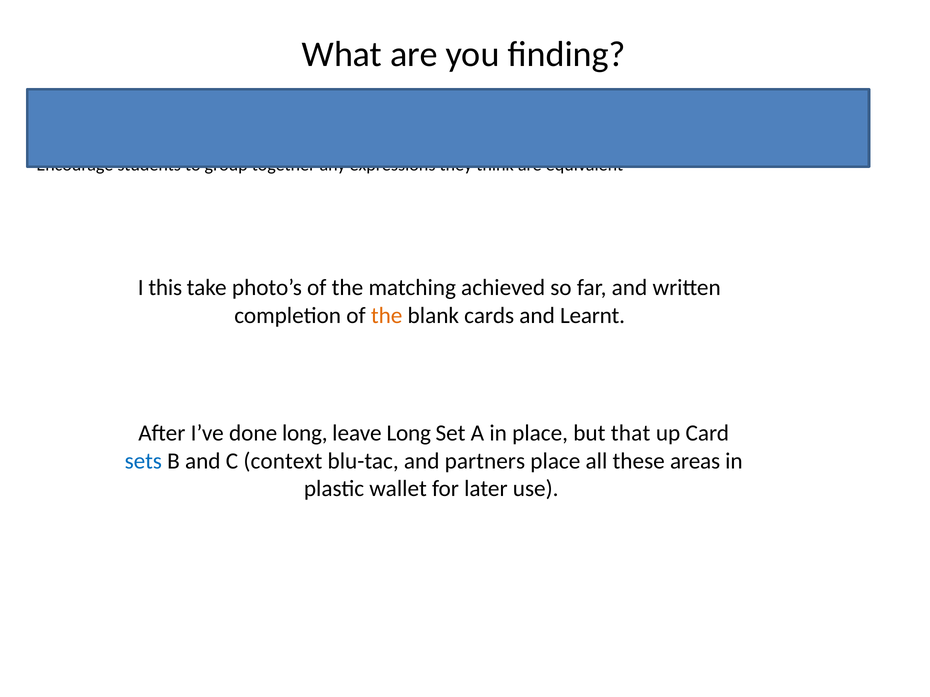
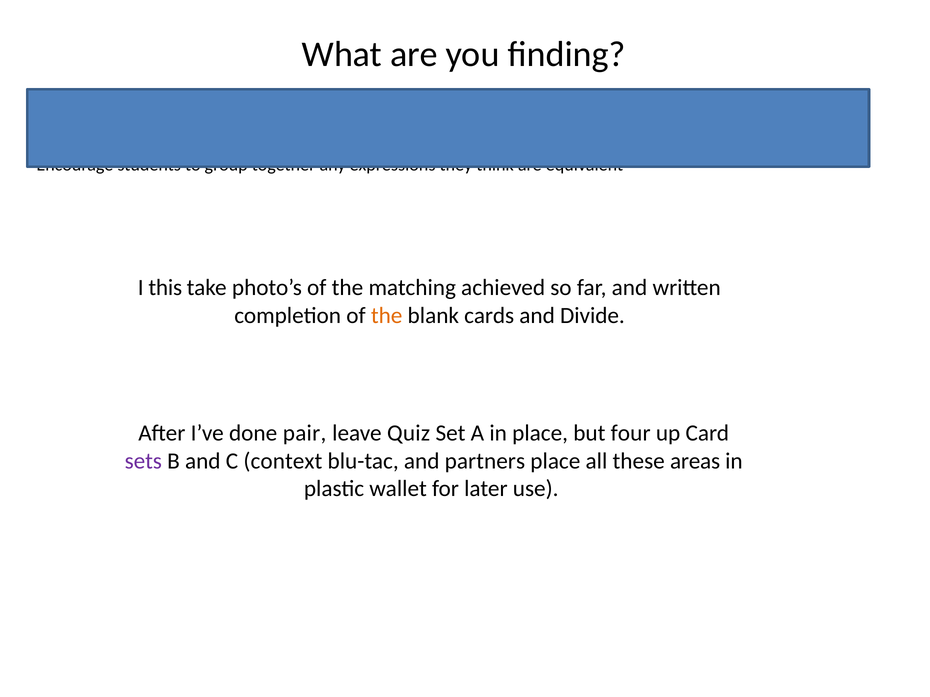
Learnt: Learnt -> Divide (592, 316)
done long: long -> pair (305, 433)
leave Long: Long -> Quiz (409, 433)
that: that -> four (631, 433)
sets colour: blue -> purple (143, 461)
